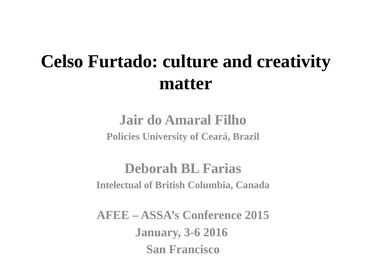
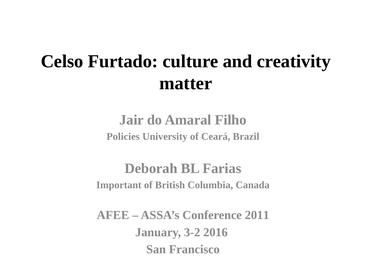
Intelectual: Intelectual -> Important (119, 185)
2015: 2015 -> 2011 (257, 215)
3-6: 3-6 -> 3-2 (192, 232)
